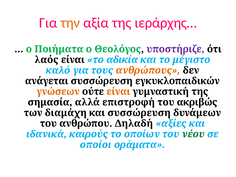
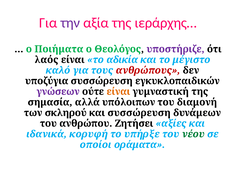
την colour: orange -> purple (70, 23)
ανθρώπους colour: orange -> red (148, 70)
ανάγεται: ανάγεται -> υποζύγια (47, 81)
γνώσεων colour: orange -> purple (58, 92)
επιστροφή: επιστροφή -> υπόλοιπων (129, 102)
ακριβώς: ακριβώς -> διαμονή (197, 102)
διαμάχη: διαμάχη -> σκληρού (66, 113)
Δηλαδή: Δηλαδή -> Ζητήσει (134, 123)
καιρούς: καιρούς -> κορυφή (88, 134)
οποίων: οποίων -> υπήρξε (142, 134)
